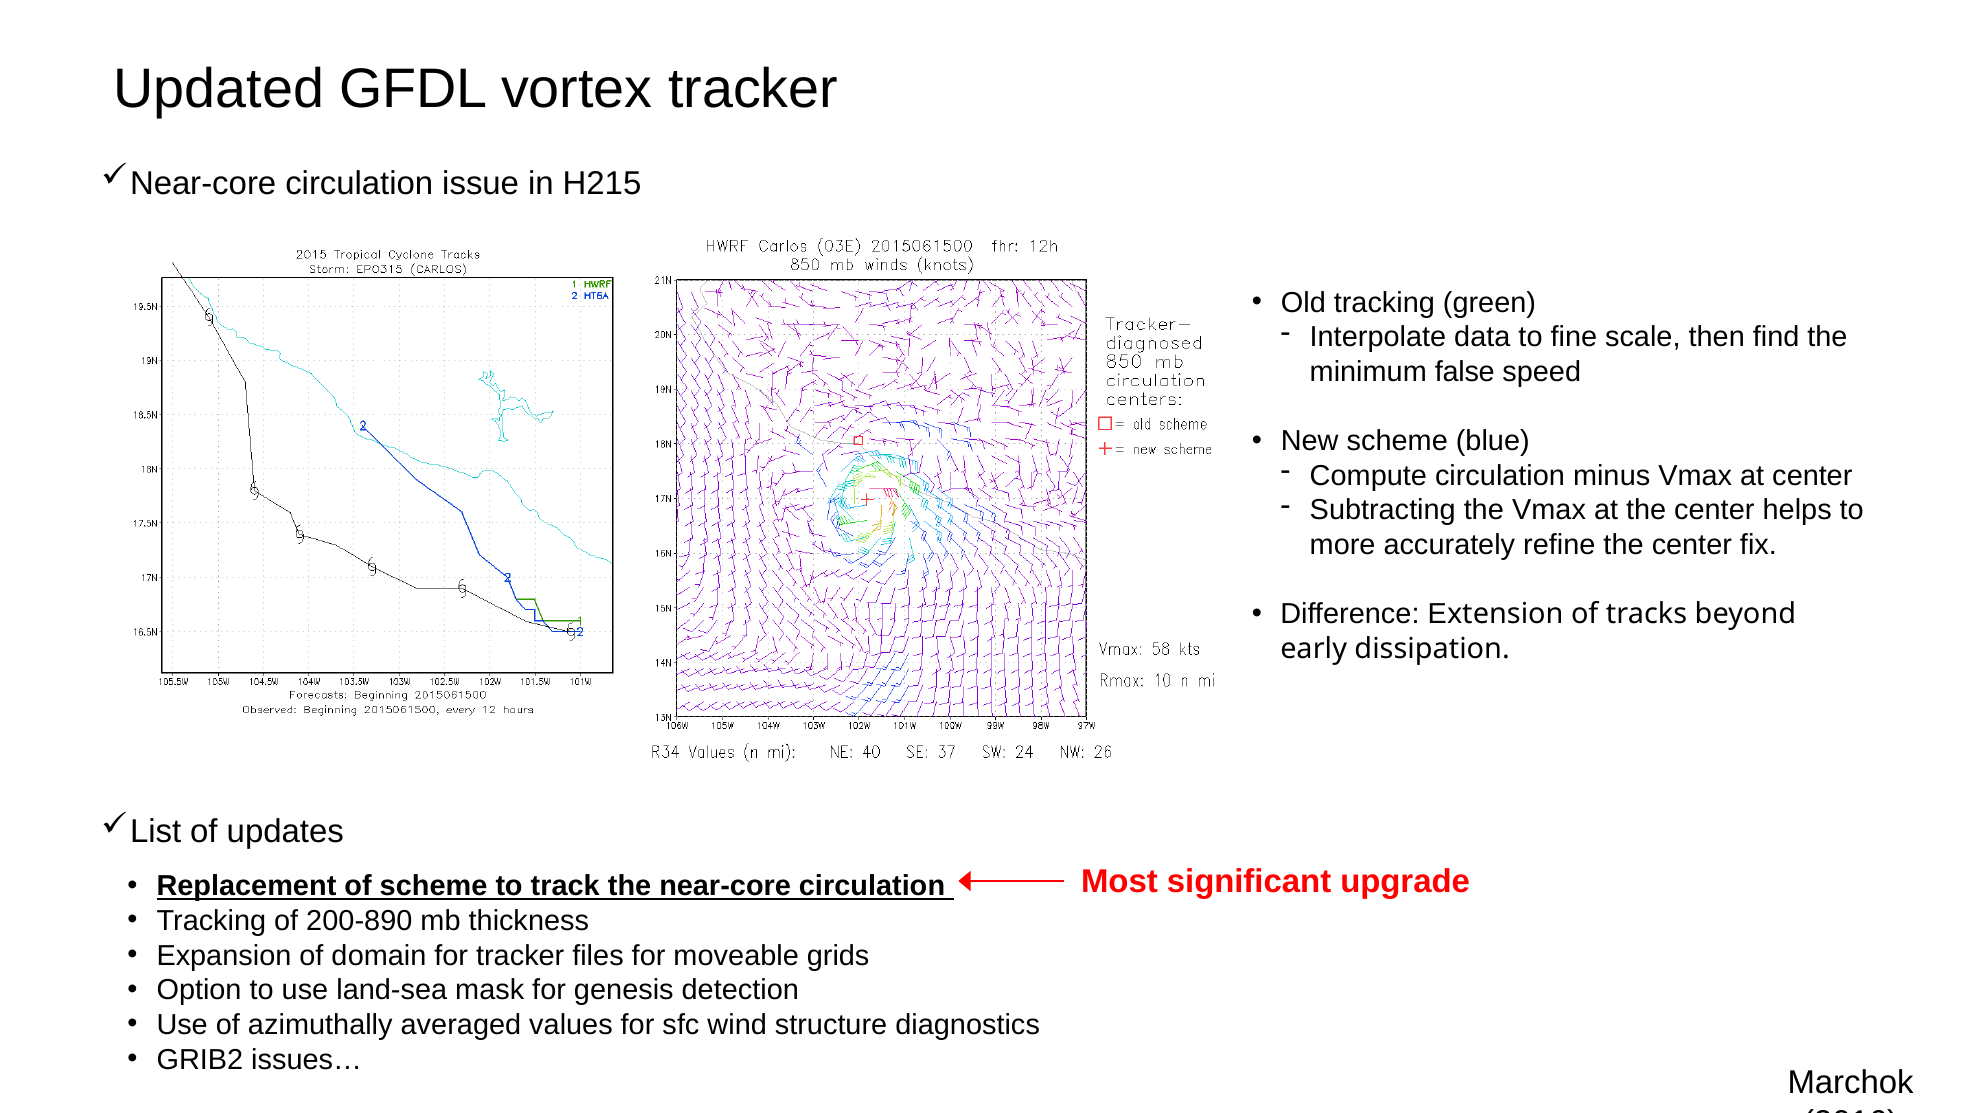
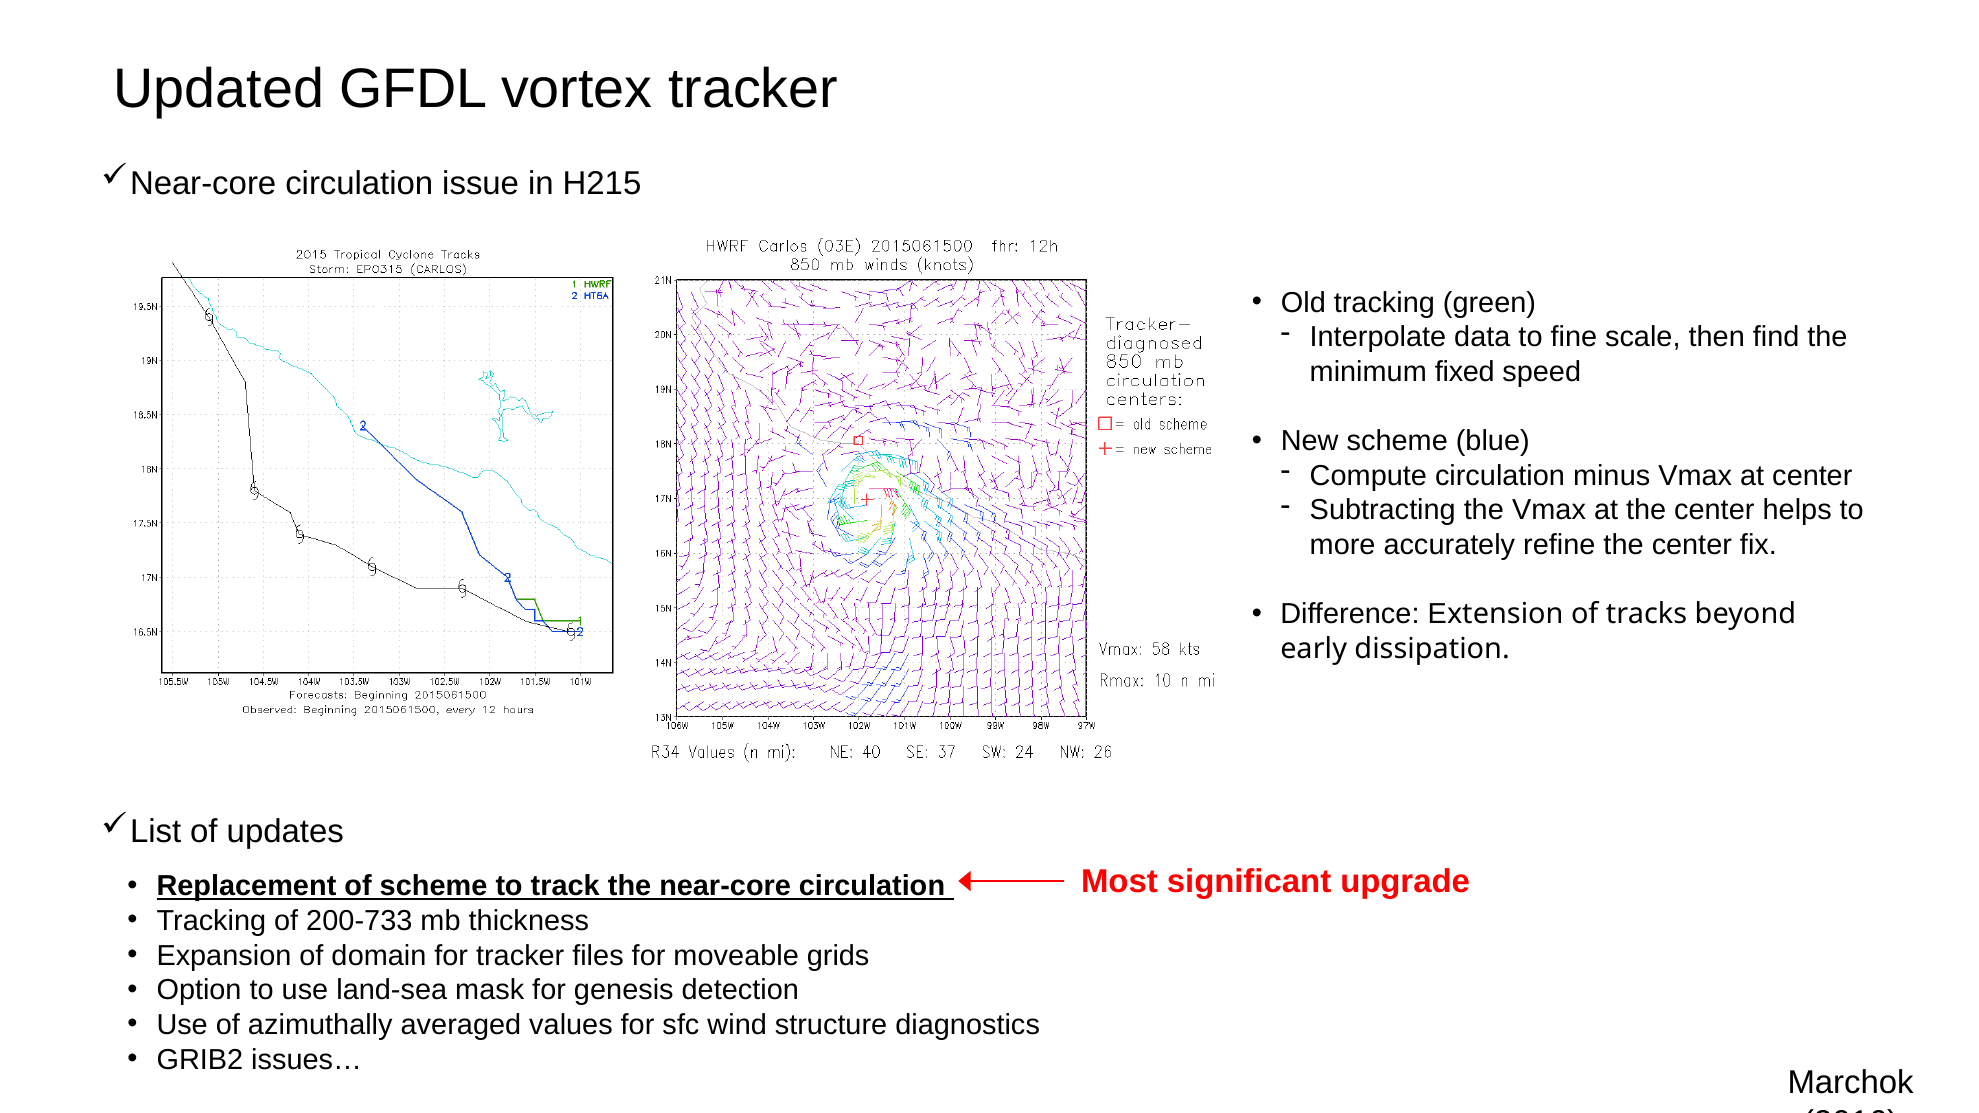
false: false -> fixed (1465, 372)
200-890: 200-890 -> 200-733 (359, 921)
